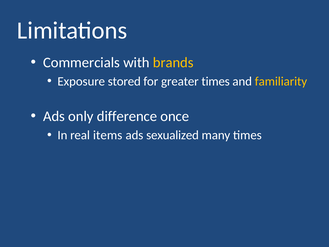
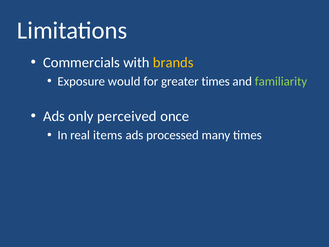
stored: stored -> would (124, 81)
familiarity colour: yellow -> light green (281, 81)
difference: difference -> perceived (127, 116)
sexualized: sexualized -> processed (172, 135)
